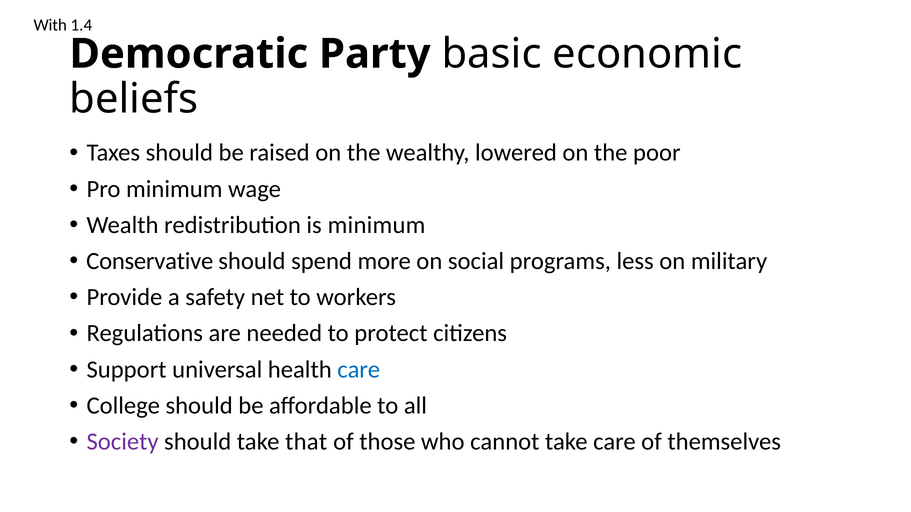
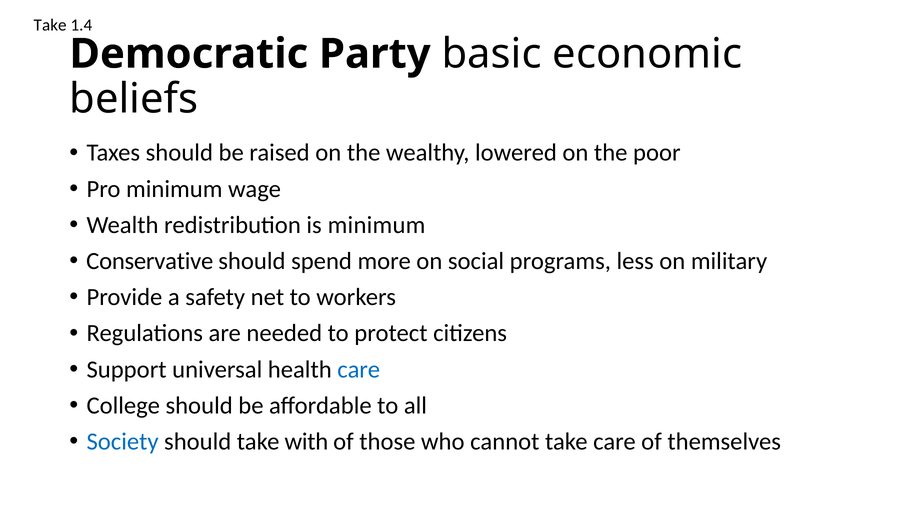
With: With -> Take (50, 25)
Society colour: purple -> blue (123, 442)
that: that -> with (306, 442)
